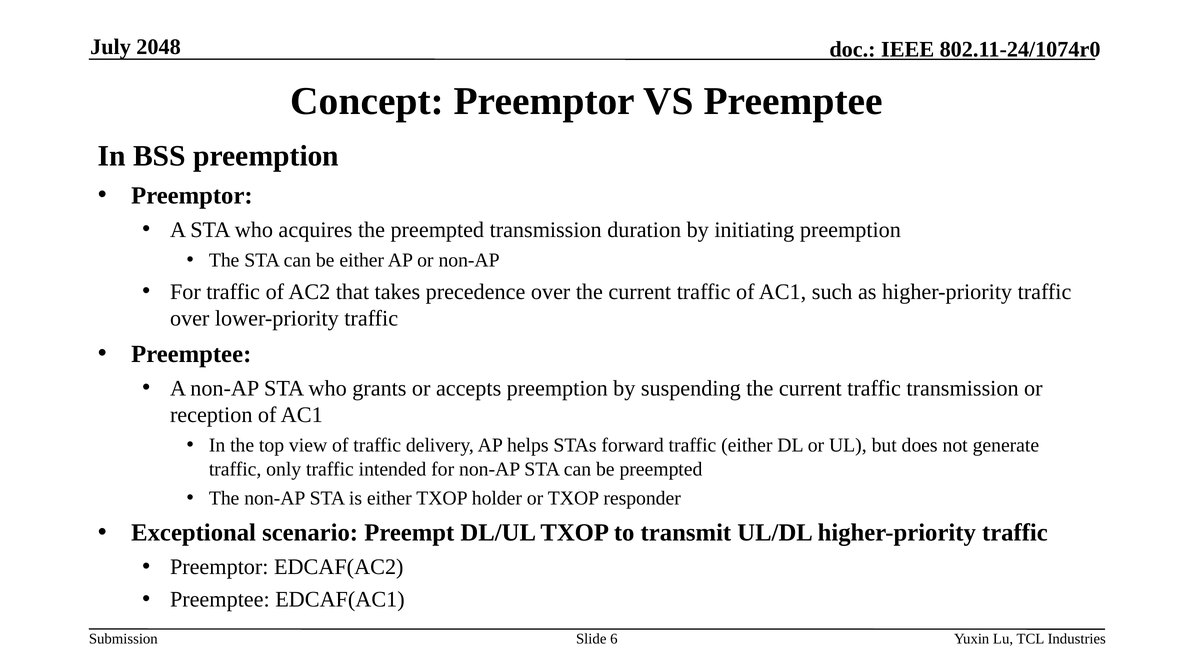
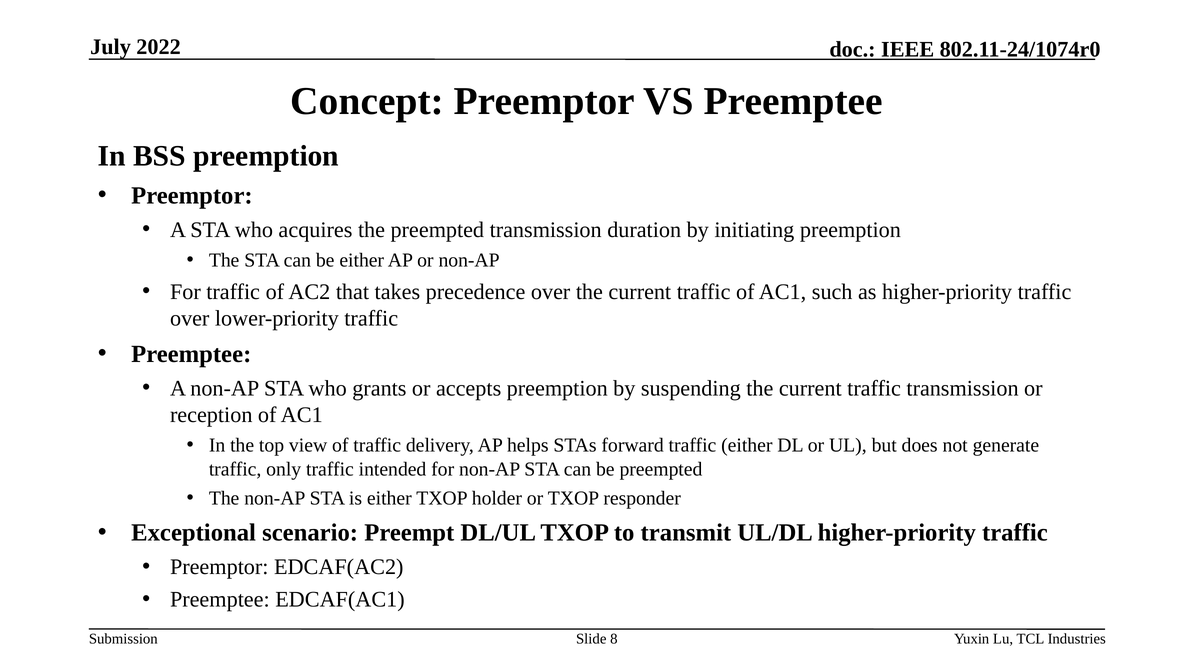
2048: 2048 -> 2022 (159, 47)
6: 6 -> 8 (614, 639)
